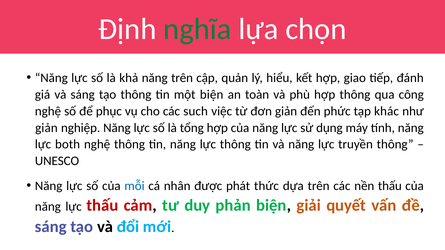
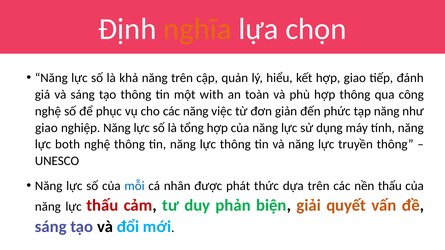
nghĩa colour: green -> orange (197, 29)
một biện: biện -> with (212, 95)
các such: such -> năng (196, 111)
tạp khác: khác -> năng (387, 111)
giản: giản -> giao (46, 128)
